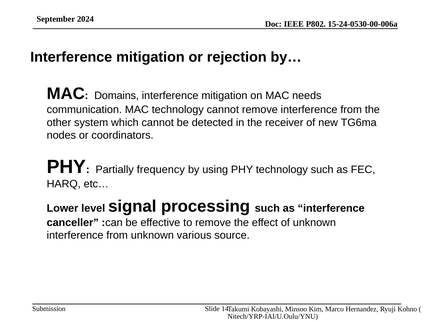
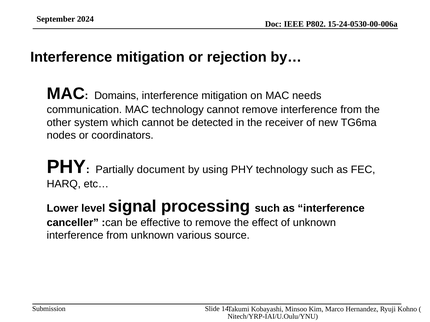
frequency: frequency -> document (161, 170)
